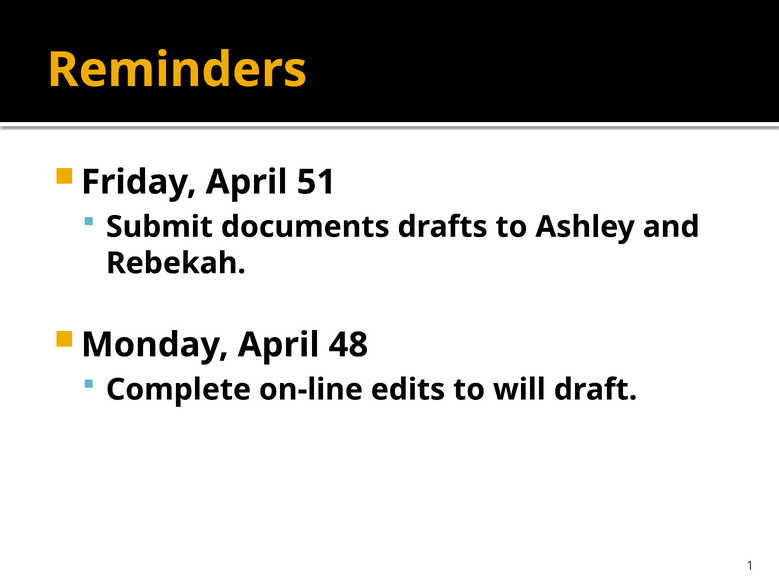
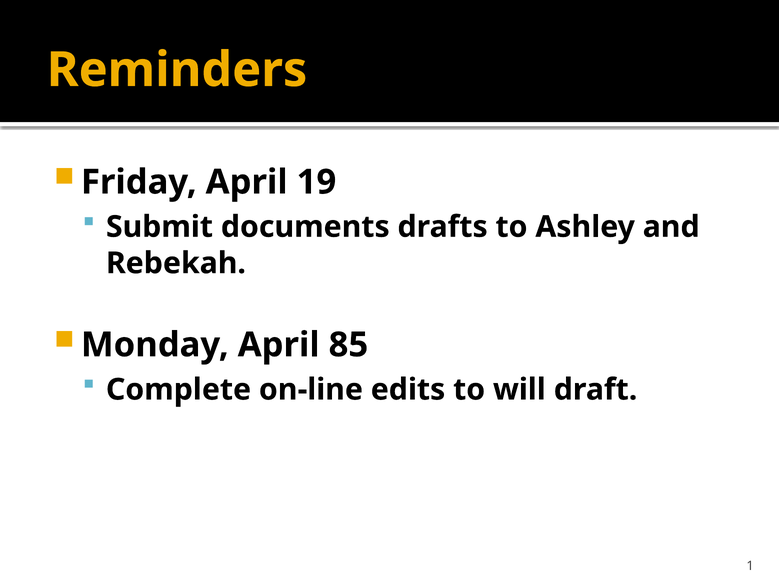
51: 51 -> 19 (316, 182)
48: 48 -> 85 (348, 345)
